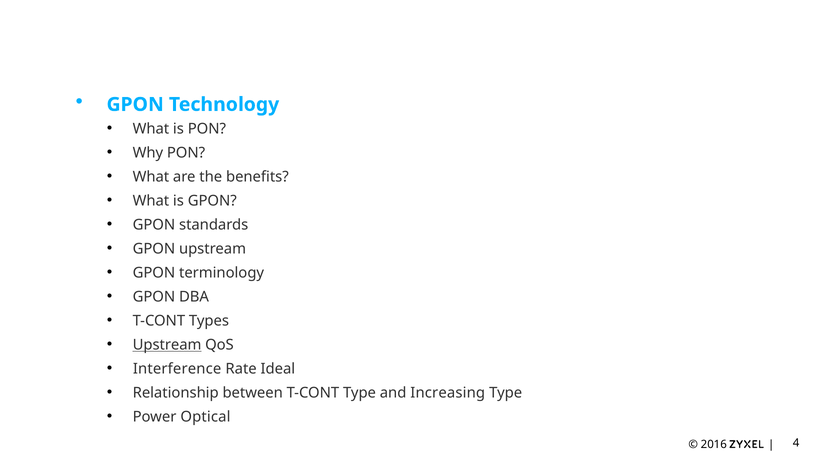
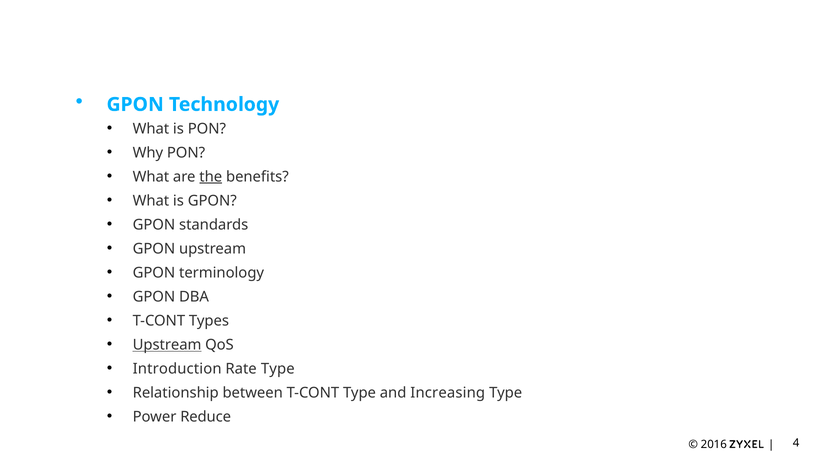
the underline: none -> present (211, 177)
Interference: Interference -> Introduction (177, 369)
Rate Ideal: Ideal -> Type (278, 369)
Optical: Optical -> Reduce (206, 417)
